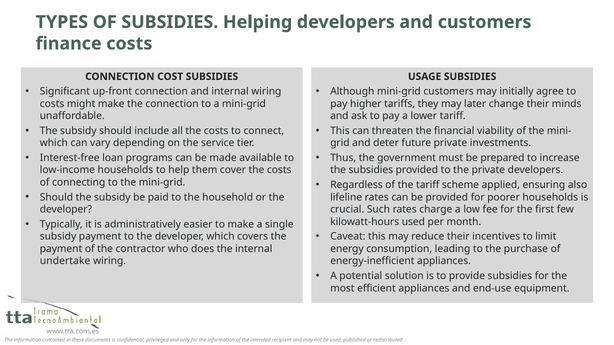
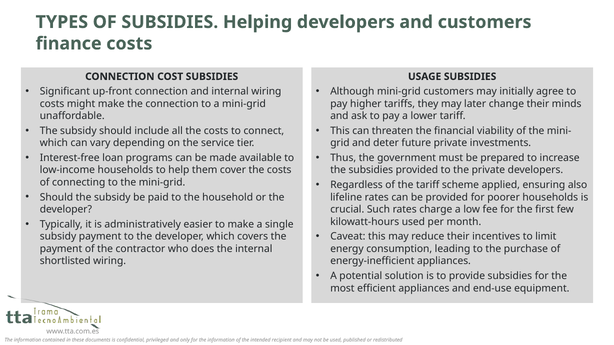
undertake: undertake -> shortlisted (65, 261)
